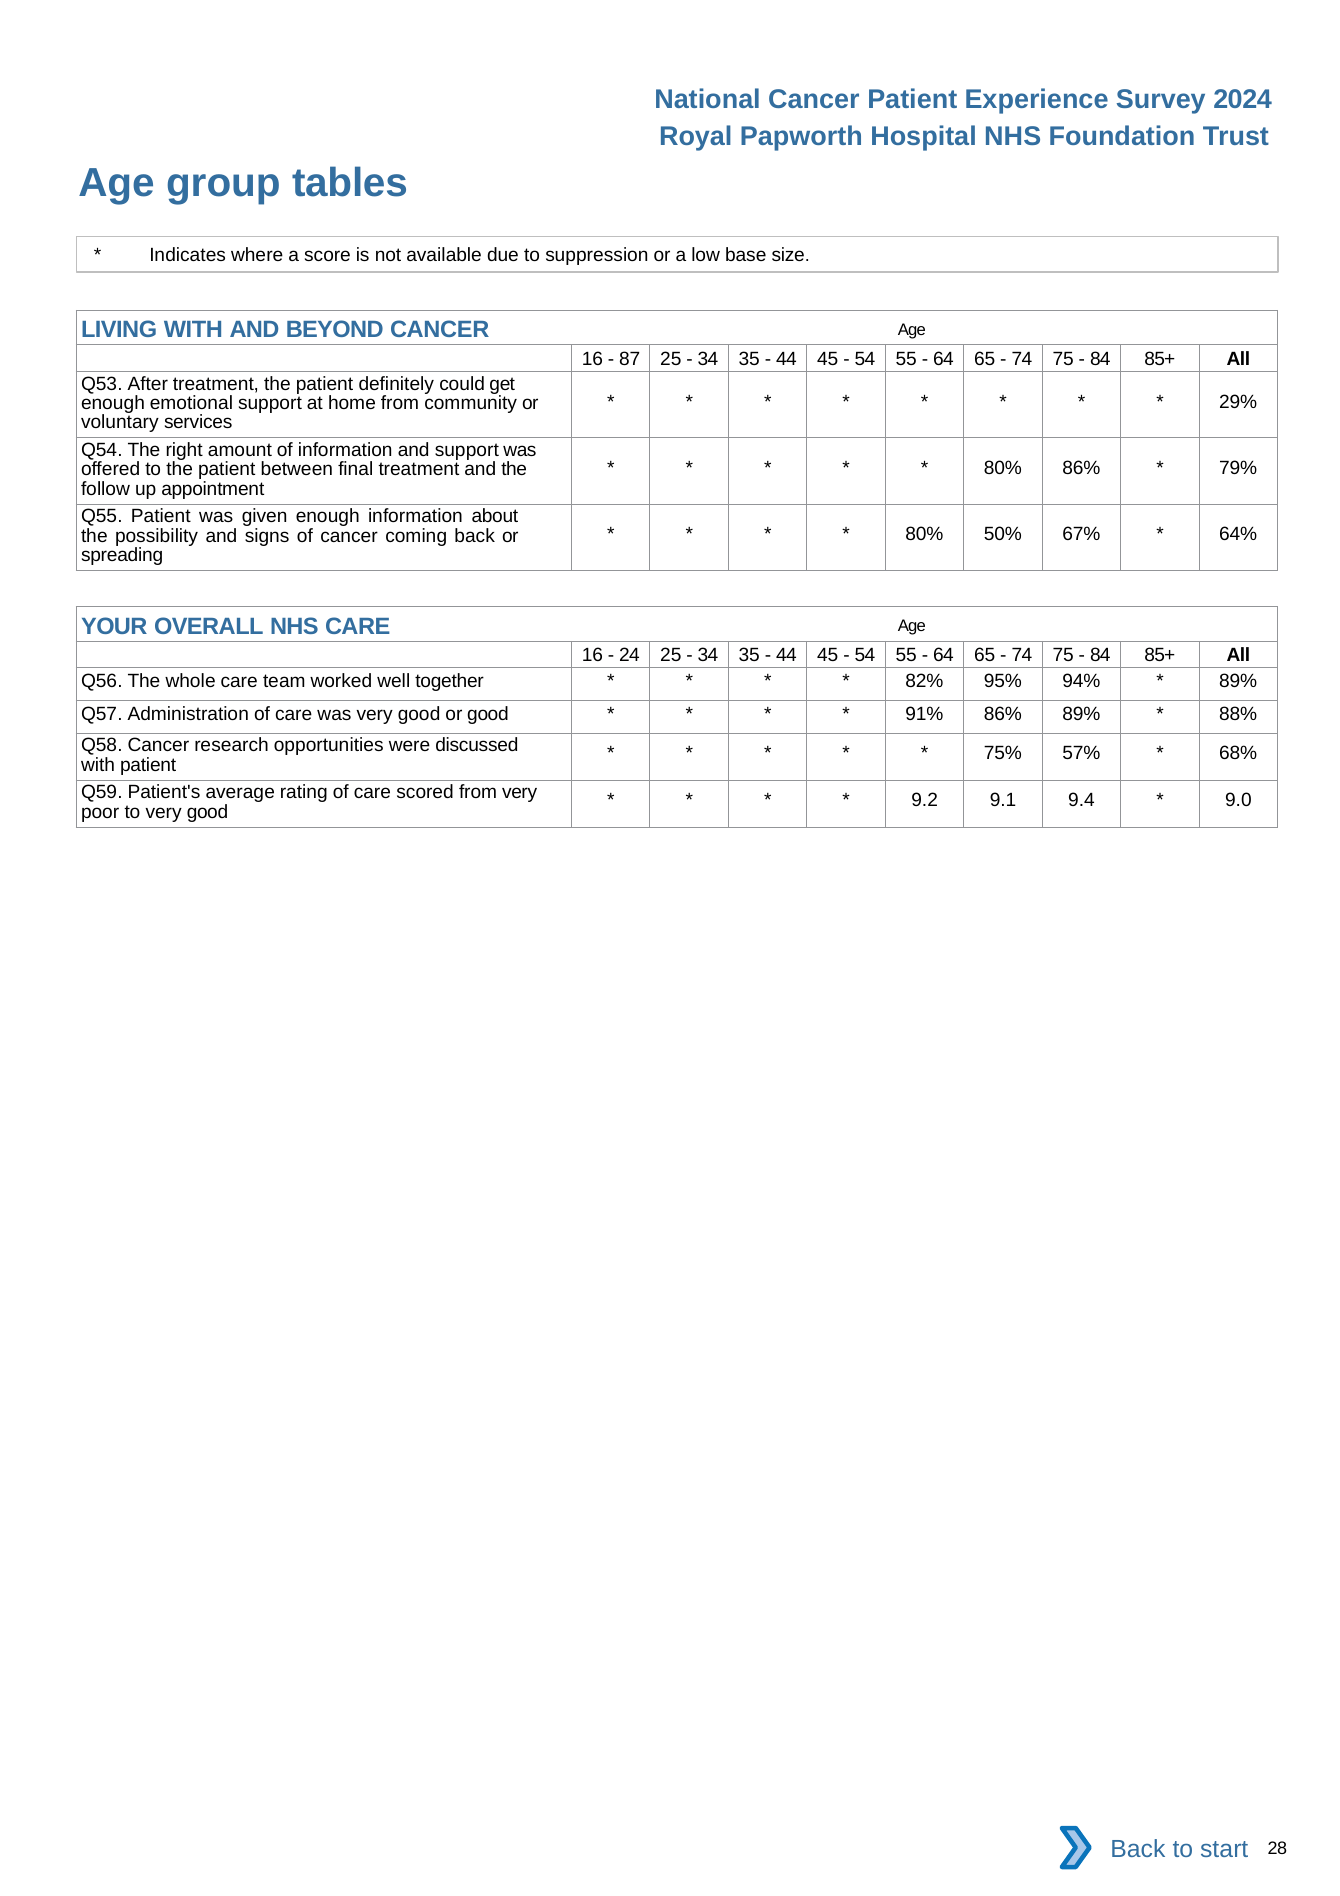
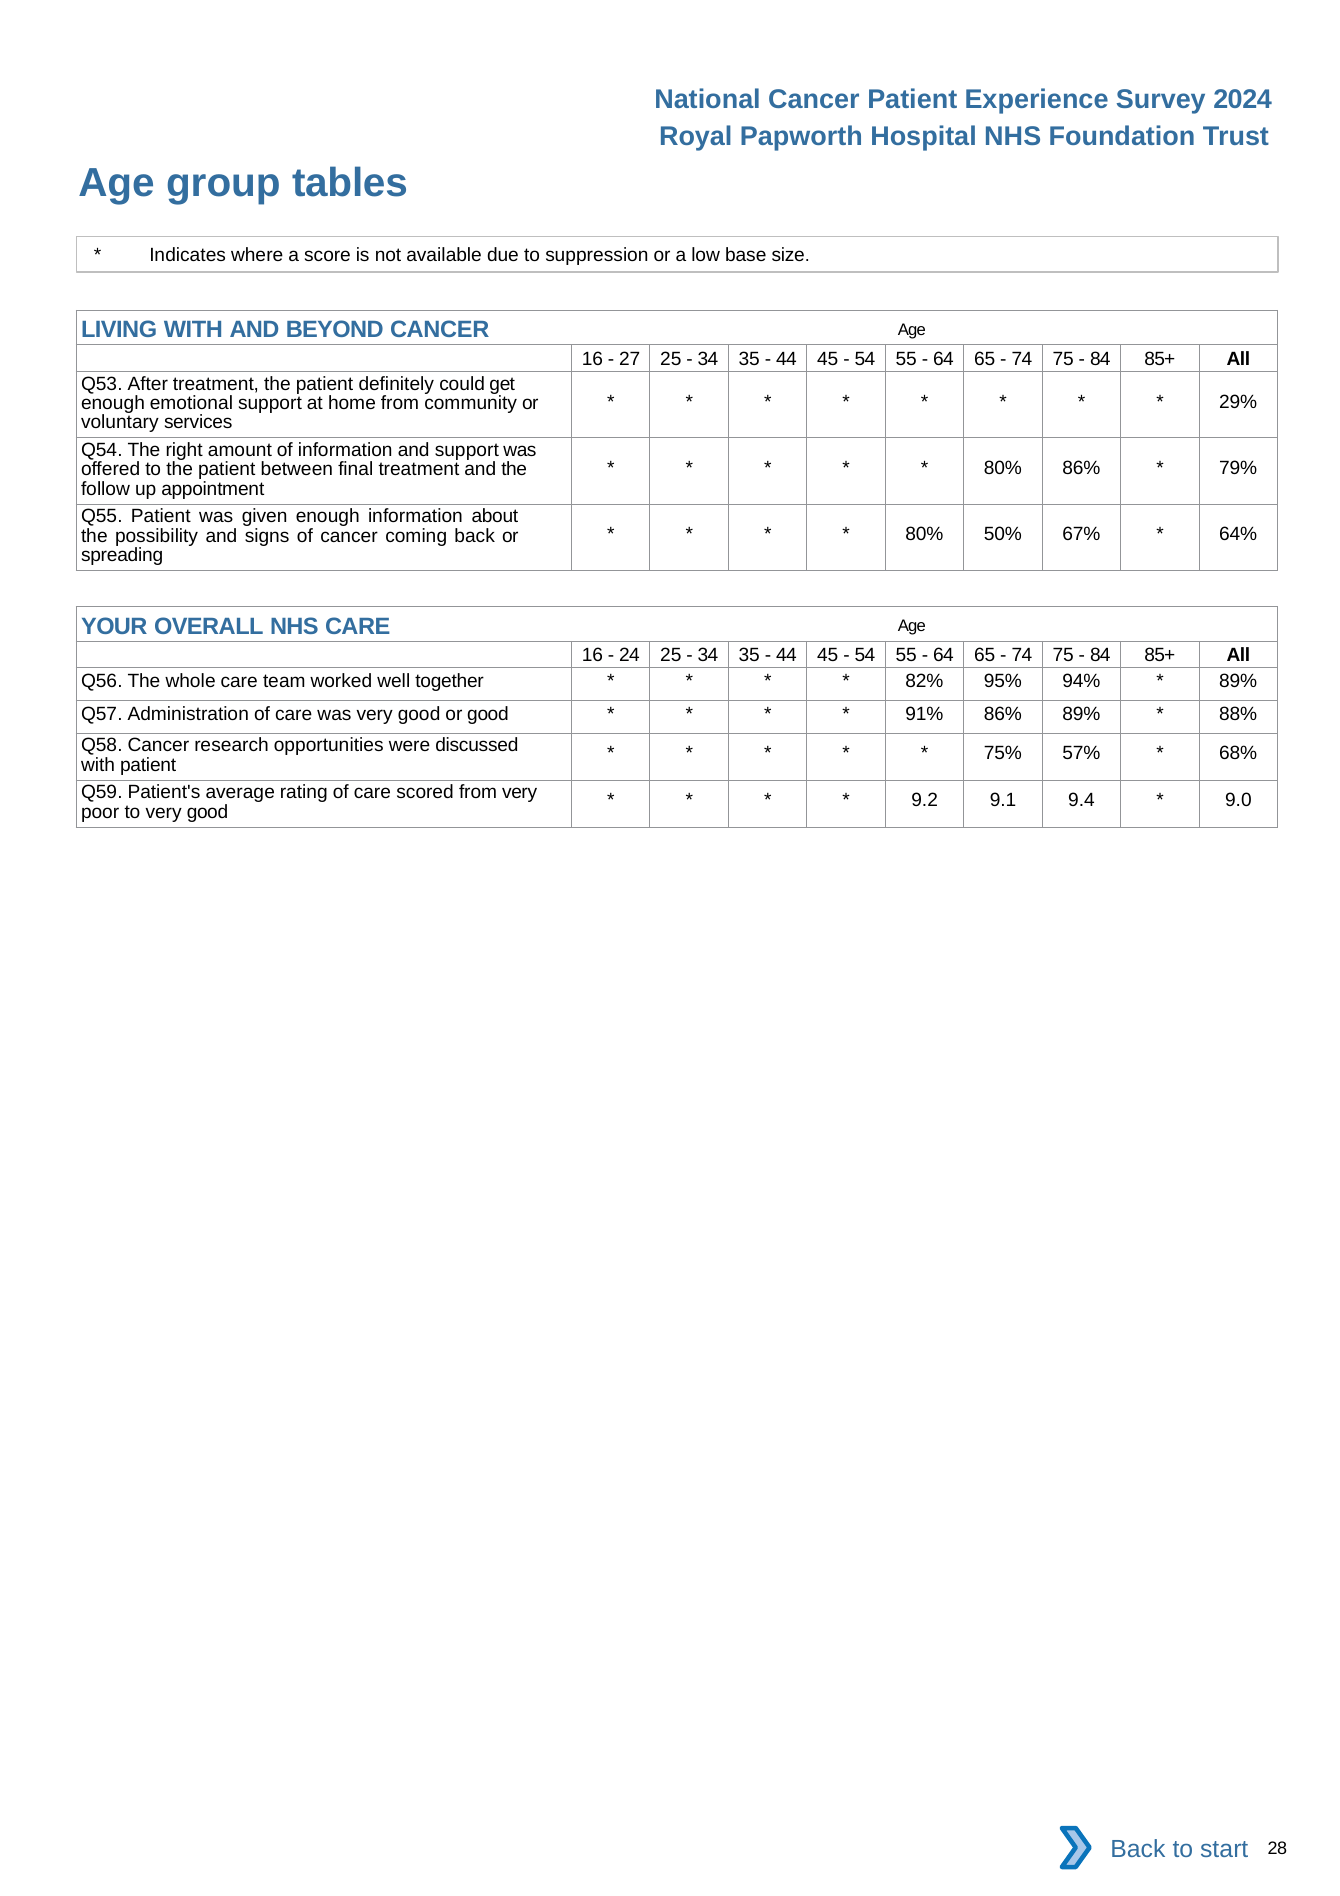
87: 87 -> 27 (630, 359)
